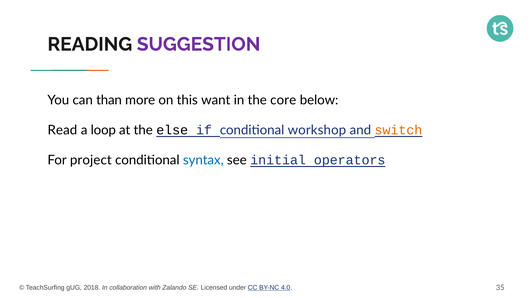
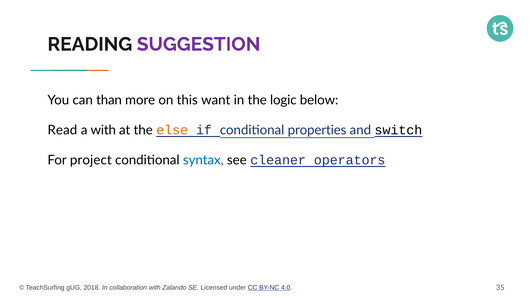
core: core -> logic (283, 100)
a loop: loop -> with (103, 130)
else colour: black -> orange (172, 130)
workshop: workshop -> properties (317, 130)
switch colour: orange -> black (398, 130)
initial: initial -> cleaner (278, 160)
